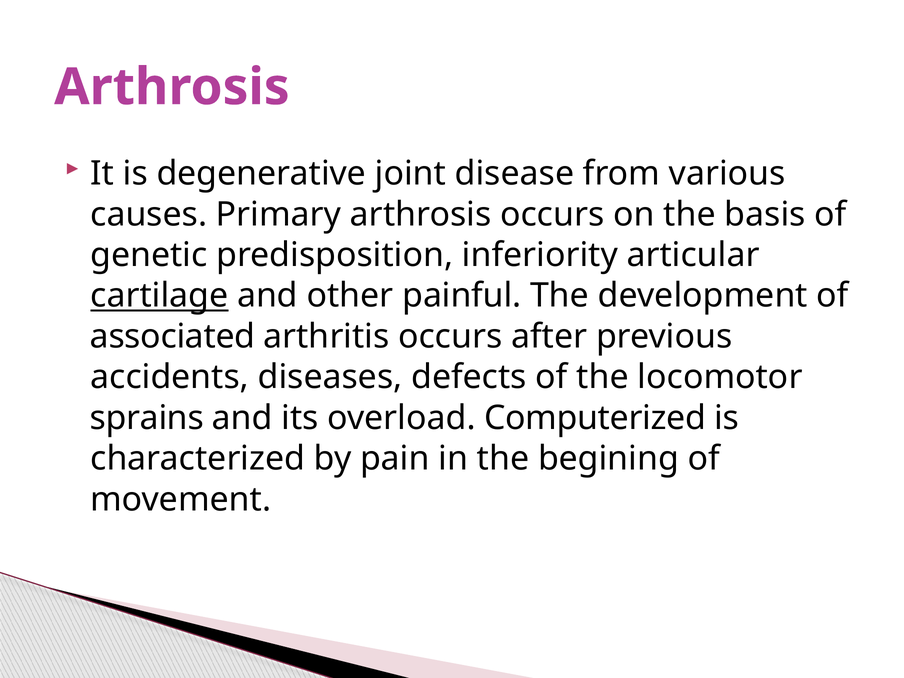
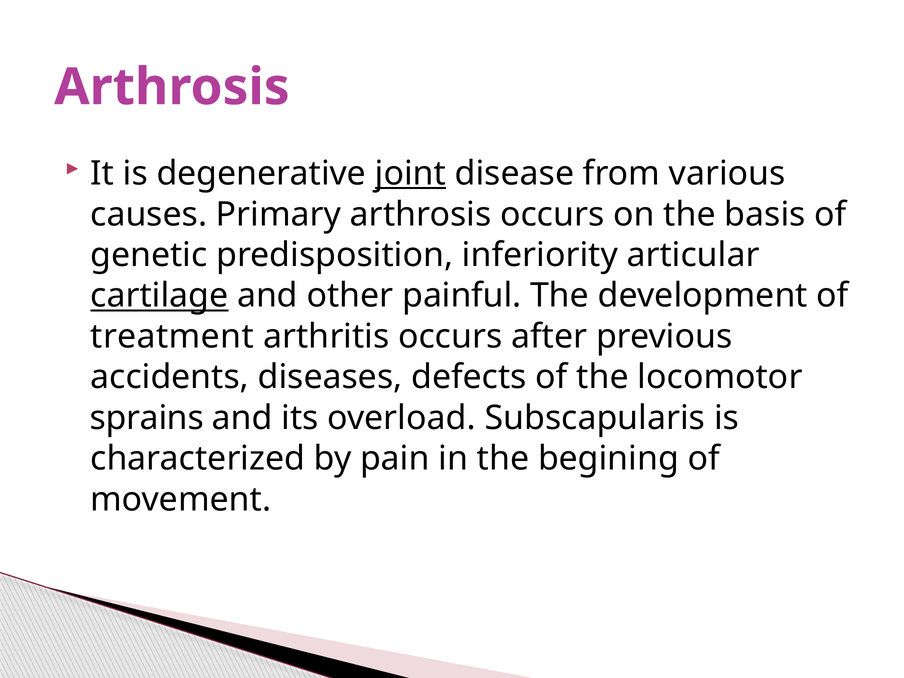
joint underline: none -> present (411, 174)
associated: associated -> treatment (172, 336)
Computerized: Computerized -> Subscapularis (595, 418)
